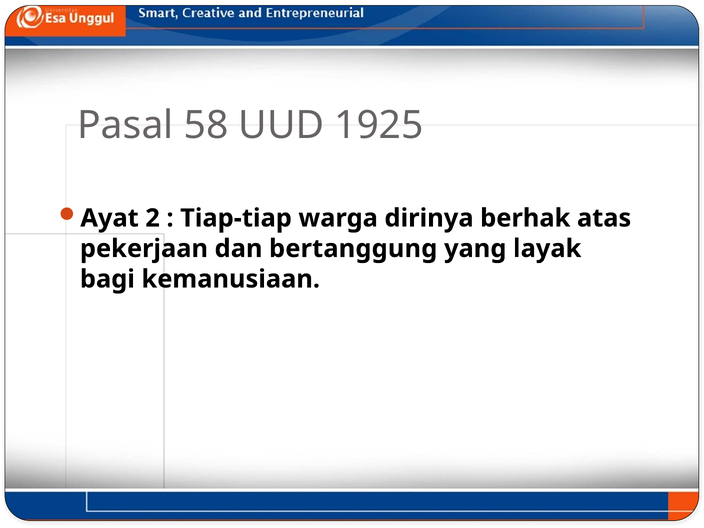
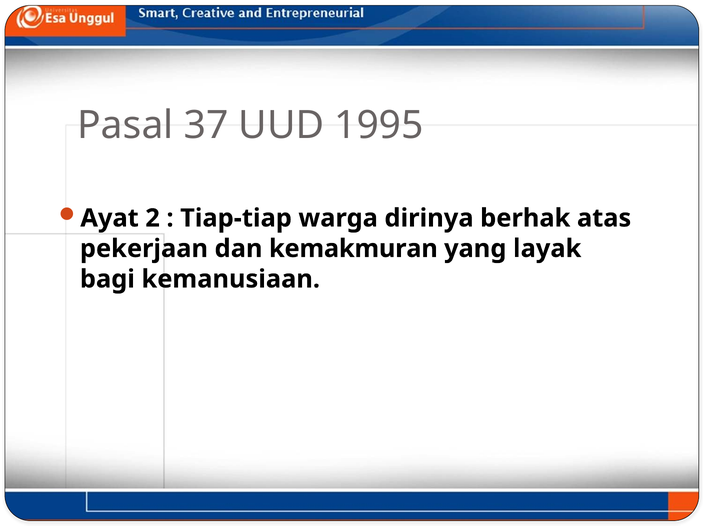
58: 58 -> 37 (206, 125)
1925: 1925 -> 1995 (379, 125)
bertanggung: bertanggung -> kemakmuran (353, 249)
